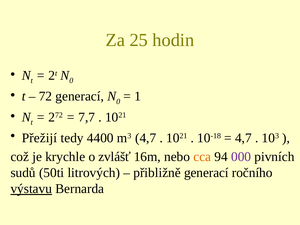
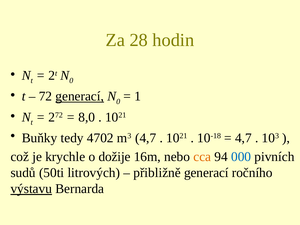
25: 25 -> 28 (139, 40)
generací underline: none -> present (80, 96)
7,7: 7,7 -> 8,0 (87, 117)
Přežijí: Přežijí -> Buňky (40, 138)
4400: 4400 -> 4702 (100, 138)
zvlášť: zvlášť -> dožije (115, 157)
000 colour: purple -> blue (241, 157)
